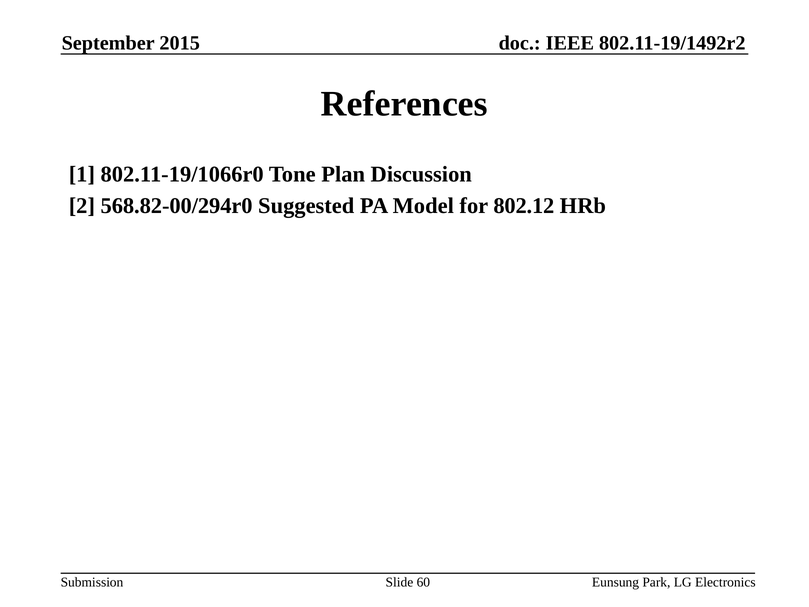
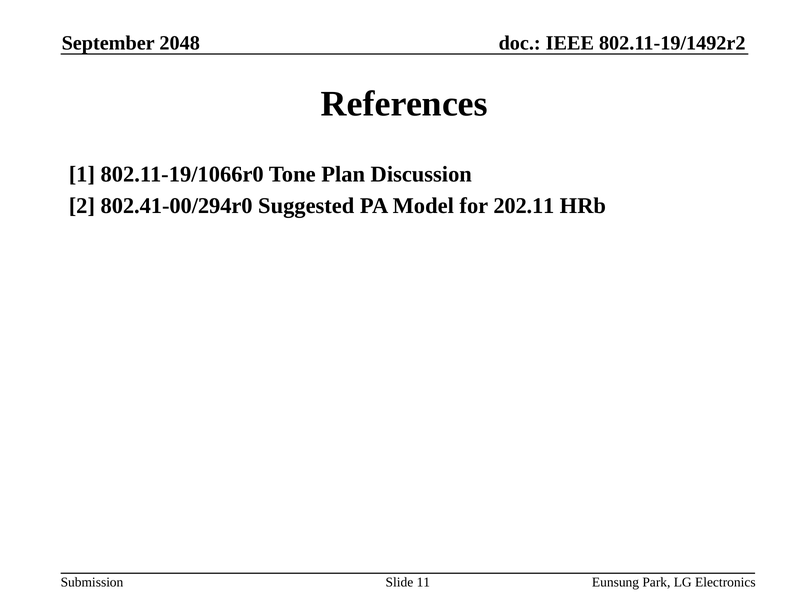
2015: 2015 -> 2048 (180, 43)
568.82-00/294r0: 568.82-00/294r0 -> 802.41-00/294r0 (177, 206)
802.12: 802.12 -> 202.11 (524, 206)
60: 60 -> 11 (423, 582)
